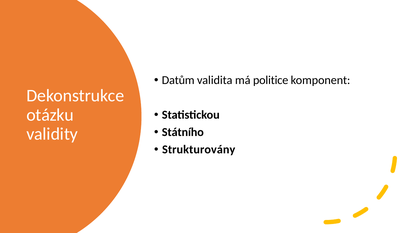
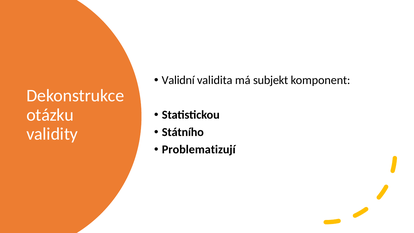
Datům: Datům -> Validní (178, 80)
politice: politice -> subjekt (271, 80)
Strukturovány: Strukturovány -> Problematizují (199, 149)
